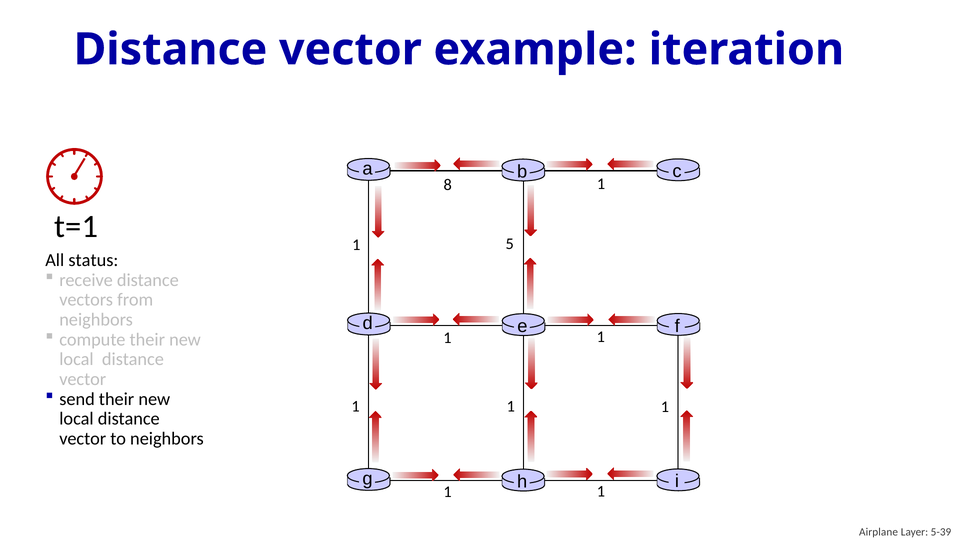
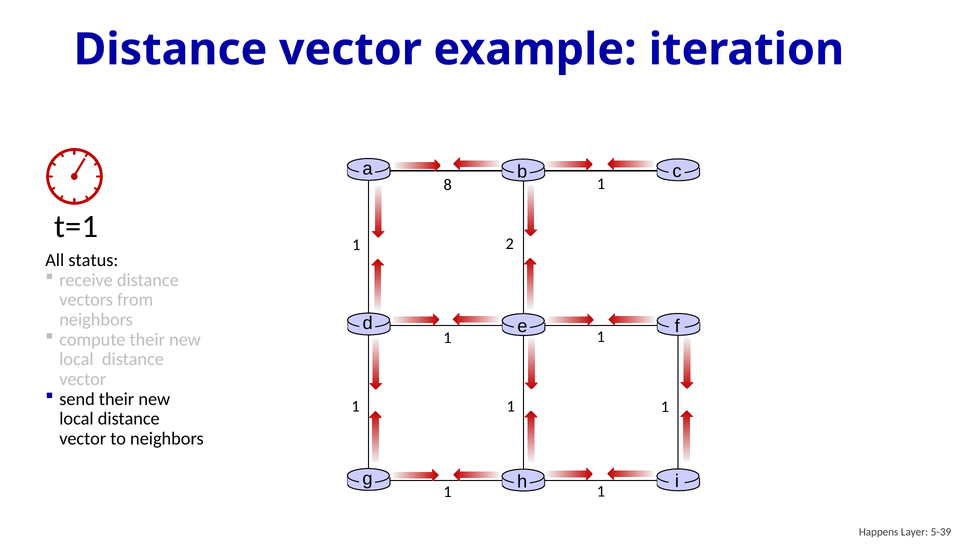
5: 5 -> 2 (510, 244)
Airplane: Airplane -> Happens (879, 531)
